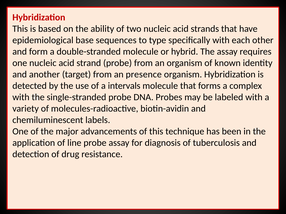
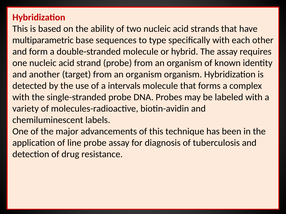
epidemiological: epidemiological -> multiparametric (43, 40)
target from an presence: presence -> organism (144, 75)
